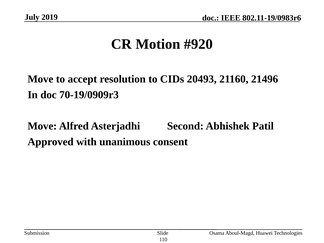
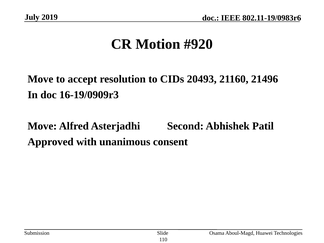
70-19/0909r3: 70-19/0909r3 -> 16-19/0909r3 (89, 95)
